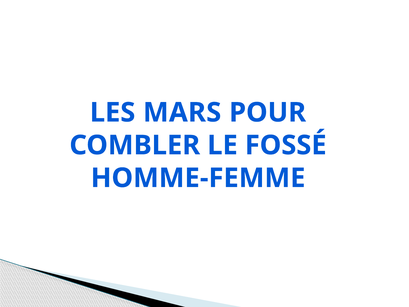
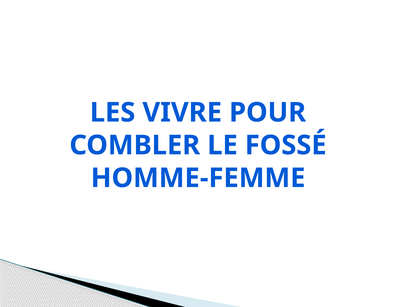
MARS: MARS -> VIVRE (182, 112)
